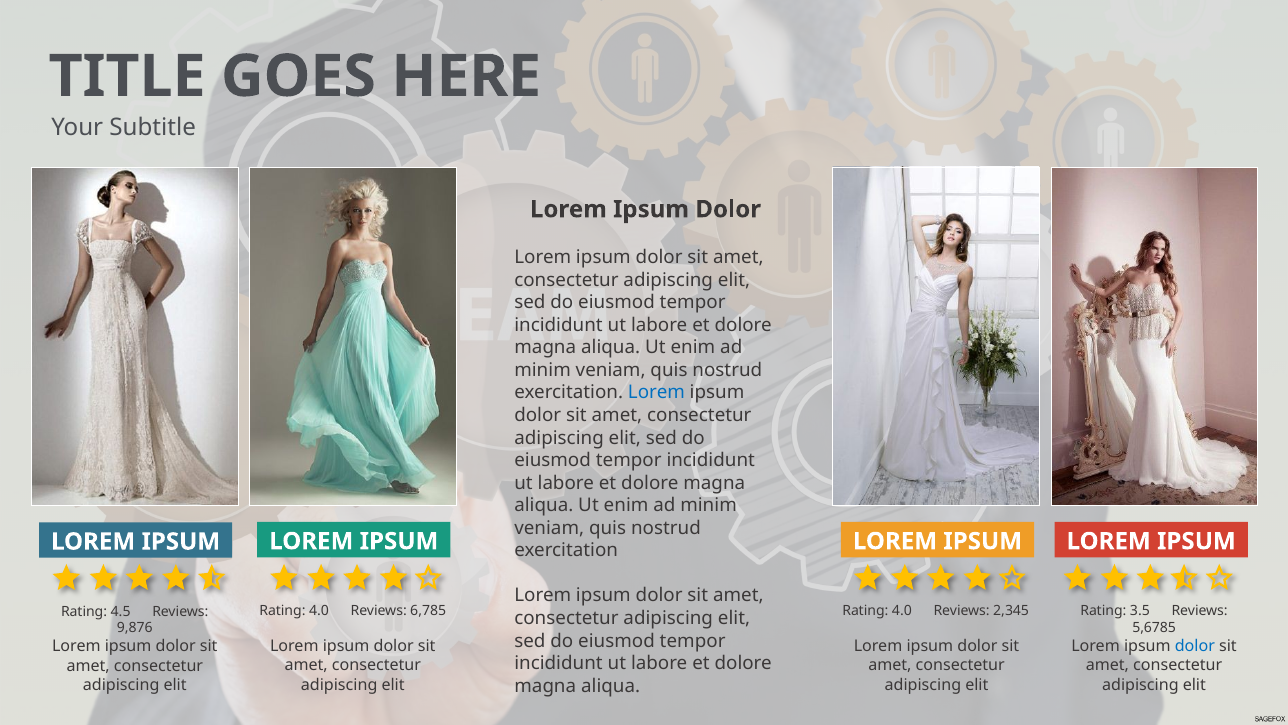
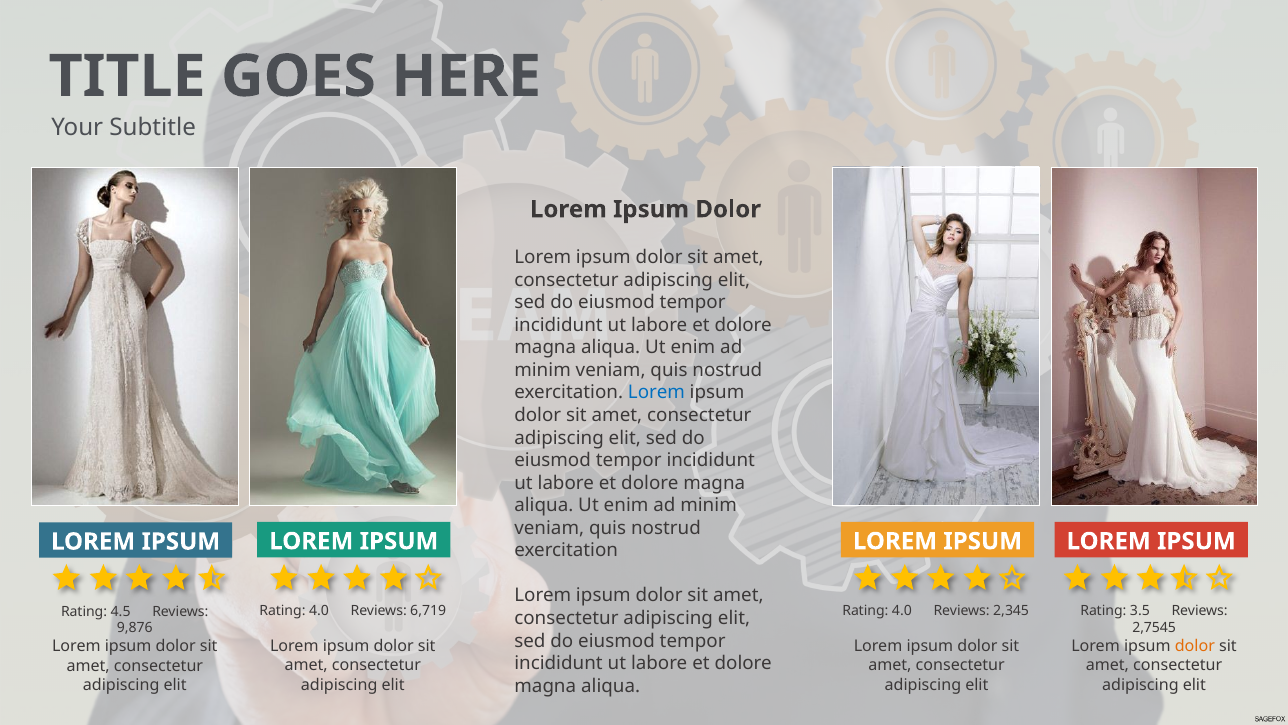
6,785: 6,785 -> 6,719 (428, 611)
5,6785: 5,6785 -> 2,7545 (1154, 628)
dolor colour: blue -> orange (1195, 646)
